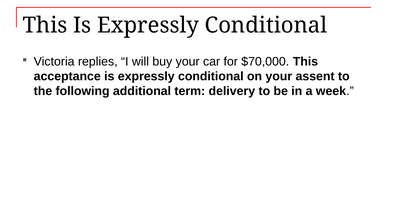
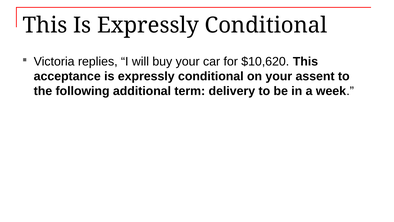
$70,000: $70,000 -> $10,620 (265, 61)
